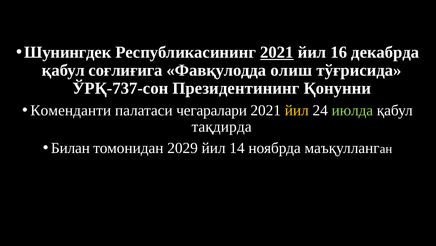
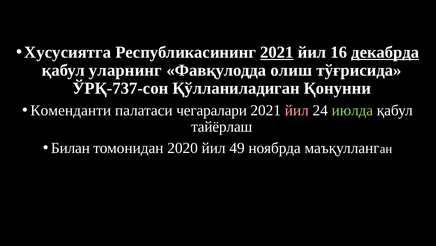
Шунингдек: Шунингдек -> Хусусиятга (68, 52)
декабрда underline: none -> present (385, 52)
соғлиғига: соғлиғига -> уларнинг (125, 70)
Президентининг: Президентининг -> Қўлланиладиган (236, 88)
йил colour: yellow -> pink (297, 110)
тақдирда: тақдирда -> тайёрлаш (222, 126)
2029: 2029 -> 2020 (183, 148)
14: 14 -> 49 (237, 148)
